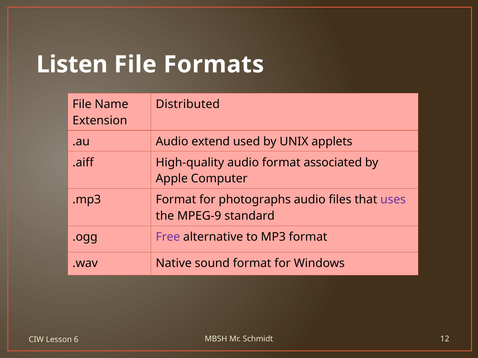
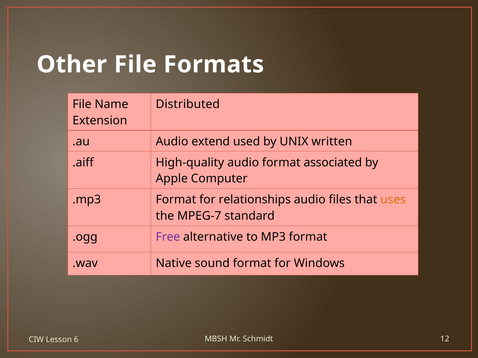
Listen: Listen -> Other (72, 65)
applets: applets -> written (332, 142)
photographs: photographs -> relationships (255, 200)
uses colour: purple -> orange (393, 200)
MPEG-9: MPEG-9 -> MPEG-7 (199, 216)
